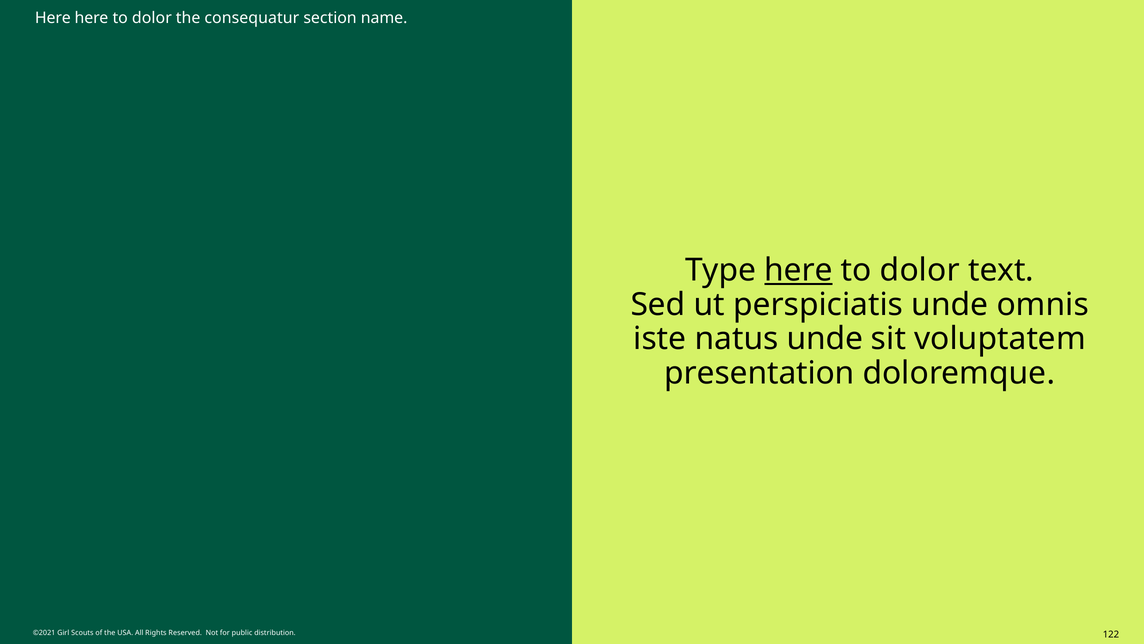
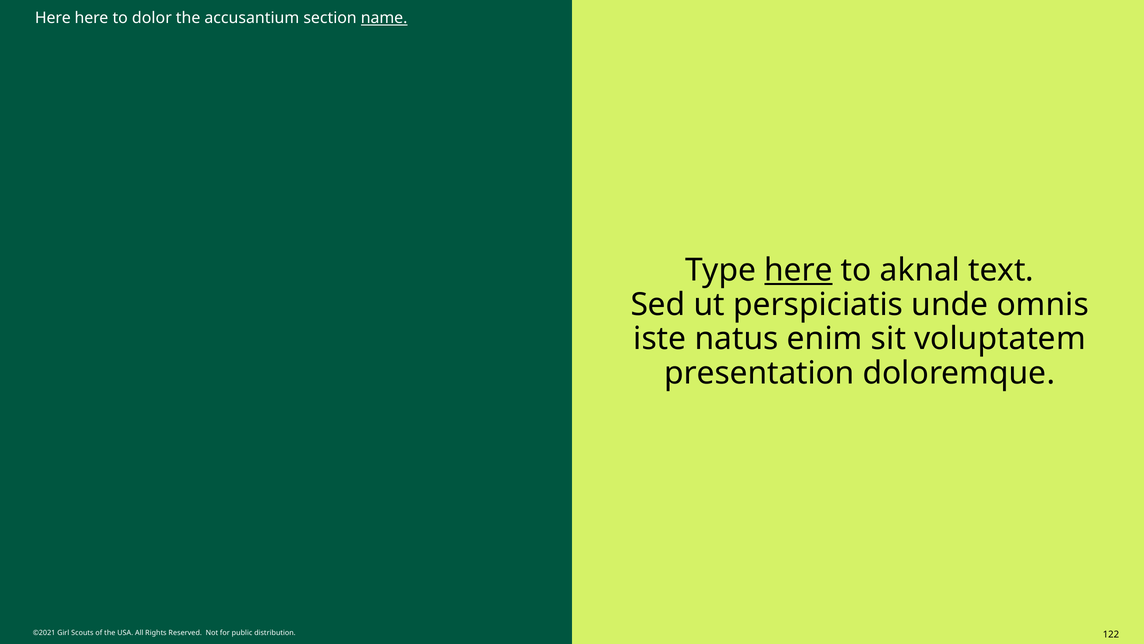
consequatur: consequatur -> accusantium (252, 18)
name underline: none -> present (384, 18)
dolor: dolor -> aknal (920, 270)
natus unde: unde -> enim (825, 339)
